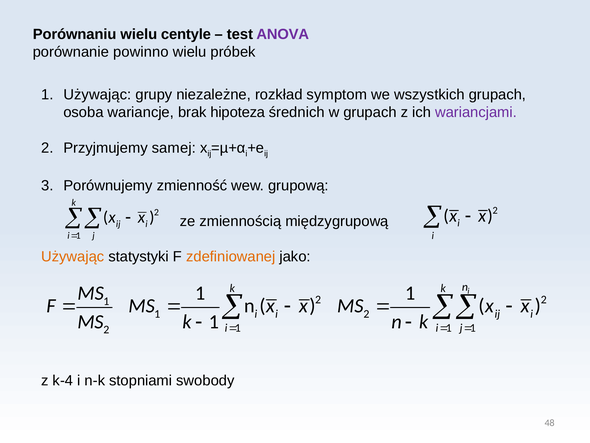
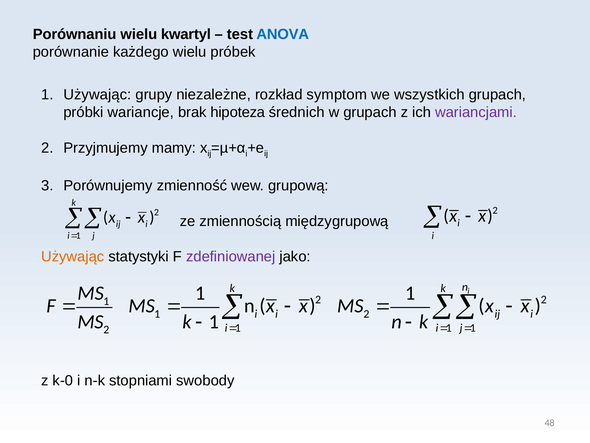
centyle: centyle -> kwartyl (186, 34)
ANOVA colour: purple -> blue (283, 34)
powinno: powinno -> każdego (141, 52)
osoba: osoba -> próbki (83, 112)
samej: samej -> mamy (174, 148)
zdefiniowanej colour: orange -> purple (231, 256)
k-4: k-4 -> k-0 (63, 380)
